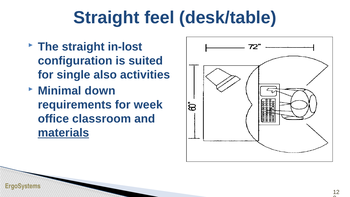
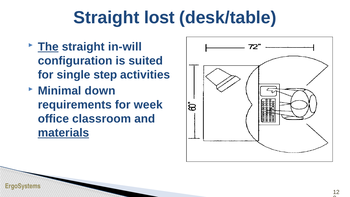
feel: feel -> lost (159, 18)
The underline: none -> present (48, 47)
in-lost: in-lost -> in-will (125, 47)
also: also -> step (105, 75)
